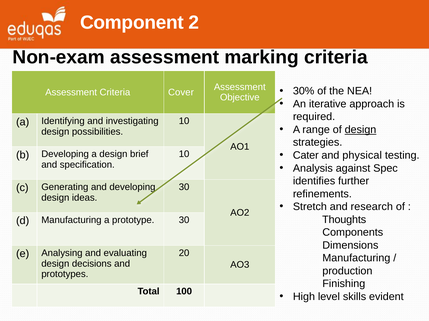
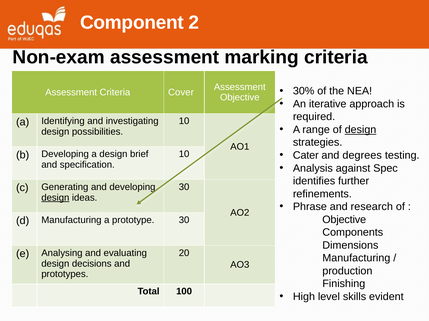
physical: physical -> degrees (362, 156)
design underline: none -> present (55, 198)
Stretch: Stretch -> Phrase (310, 207)
Thoughts: Thoughts -> Objective (344, 220)
